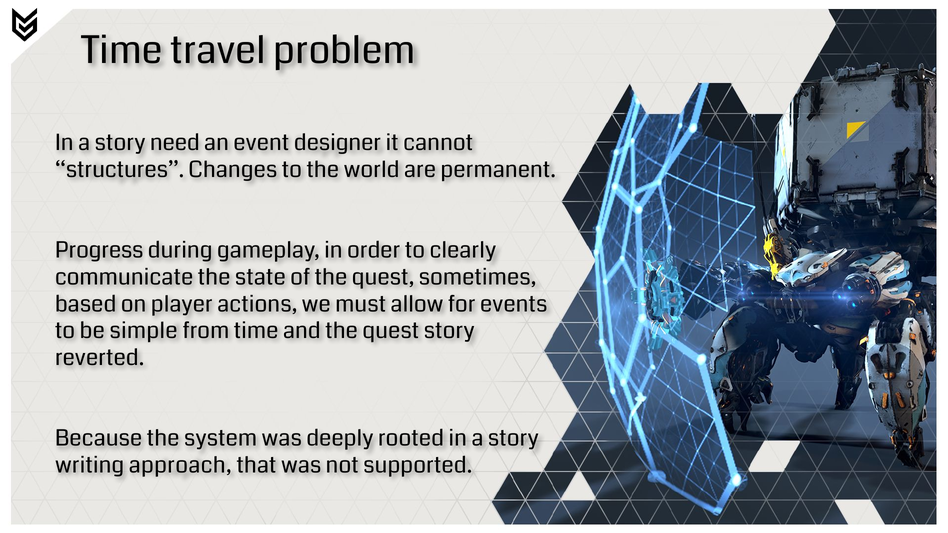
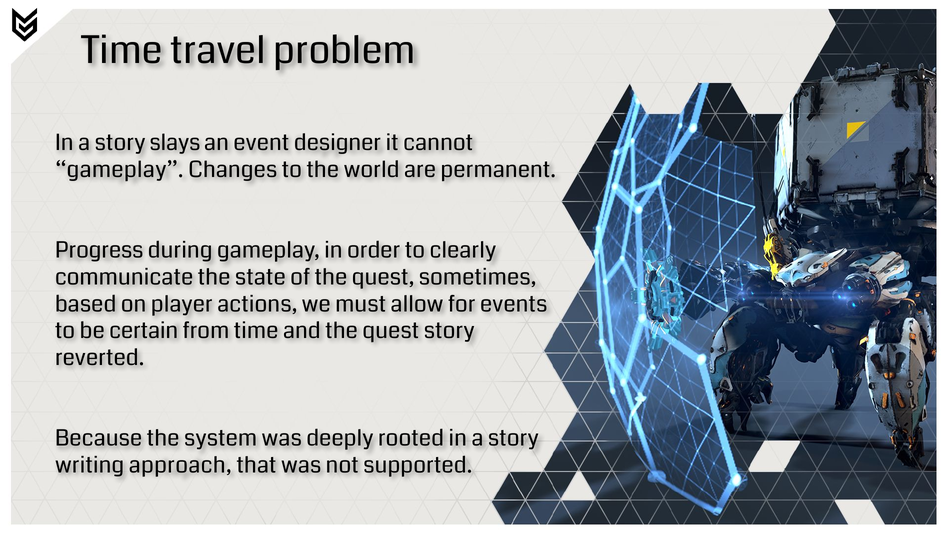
need: need -> slays (175, 143)
structures: structures -> gameplay (119, 170)
simple: simple -> certain (144, 331)
